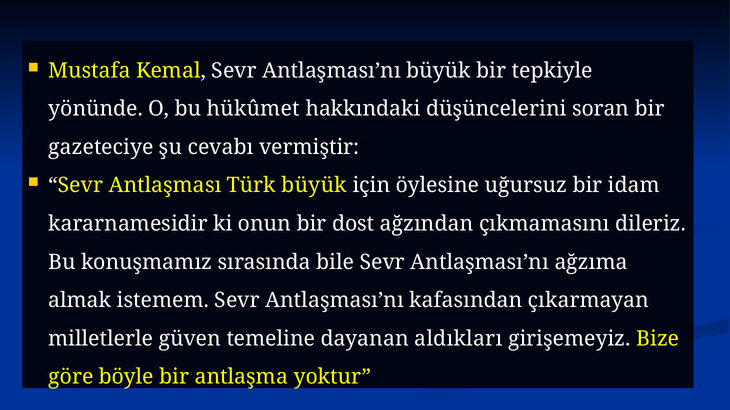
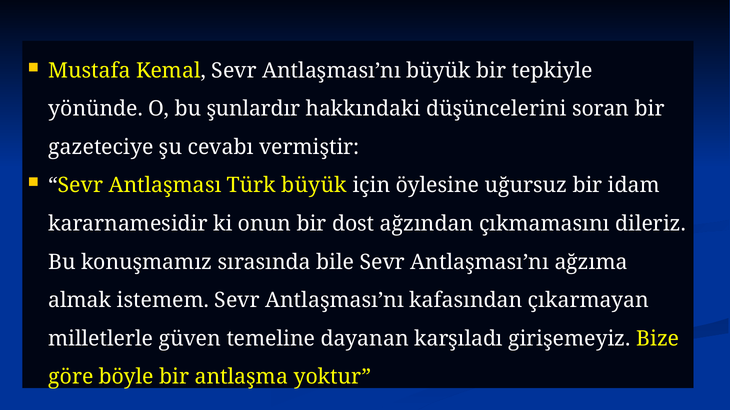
hükûmet: hükûmet -> şunlardır (253, 109)
aldıkları: aldıkları -> karşıladı (459, 339)
